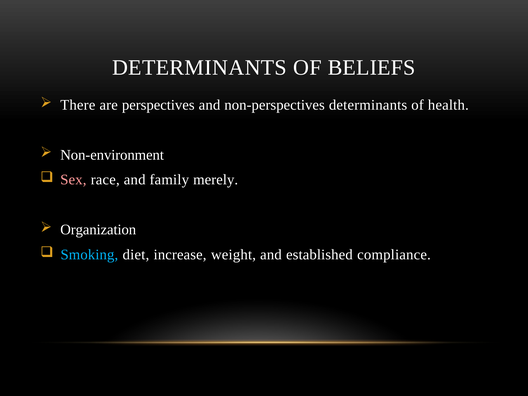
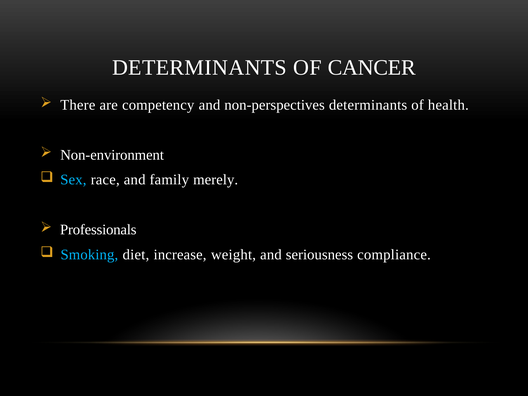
BELIEFS: BELIEFS -> CANCER (372, 68)
perspectives: perspectives -> competency (158, 105)
Sex colour: pink -> light blue (73, 180)
Organization: Organization -> Professionals (98, 230)
established: established -> seriousness (319, 255)
